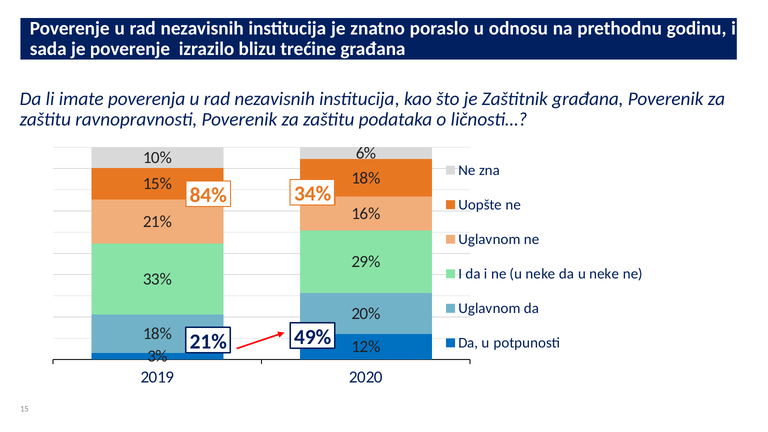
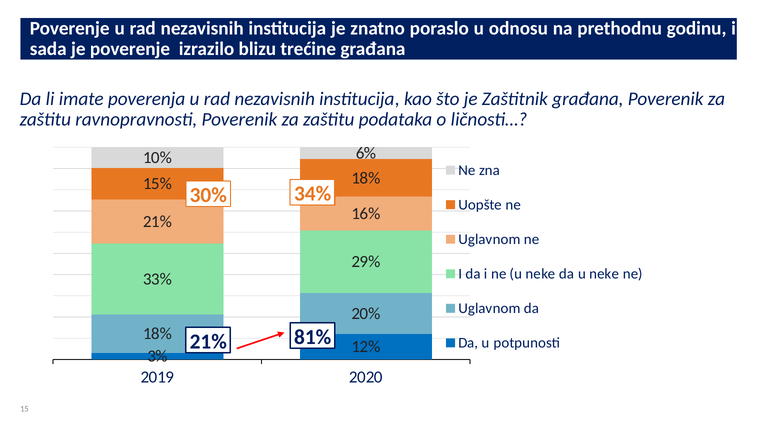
84%: 84% -> 30% (208, 195)
49%: 49% -> 81% (313, 337)
